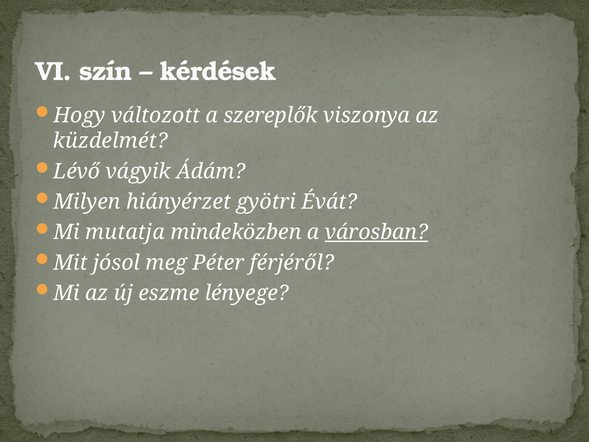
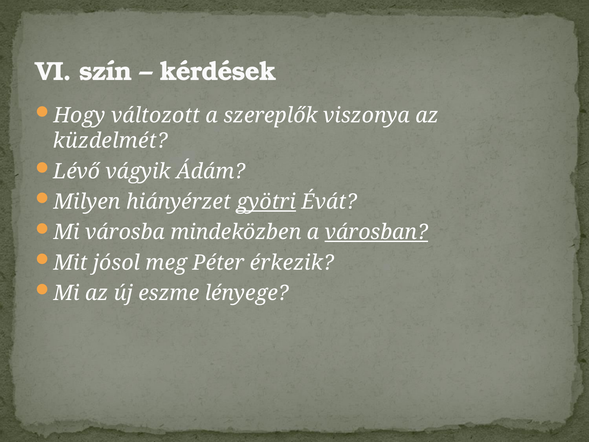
gyötri underline: none -> present (266, 202)
mutatja: mutatja -> városba (125, 232)
férjéről: férjéről -> érkezik (292, 263)
